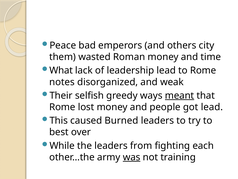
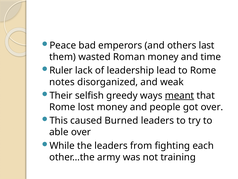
city: city -> last (207, 45)
What: What -> Ruler (61, 70)
got lead: lead -> over (212, 107)
best: best -> able (59, 132)
was underline: present -> none (132, 157)
